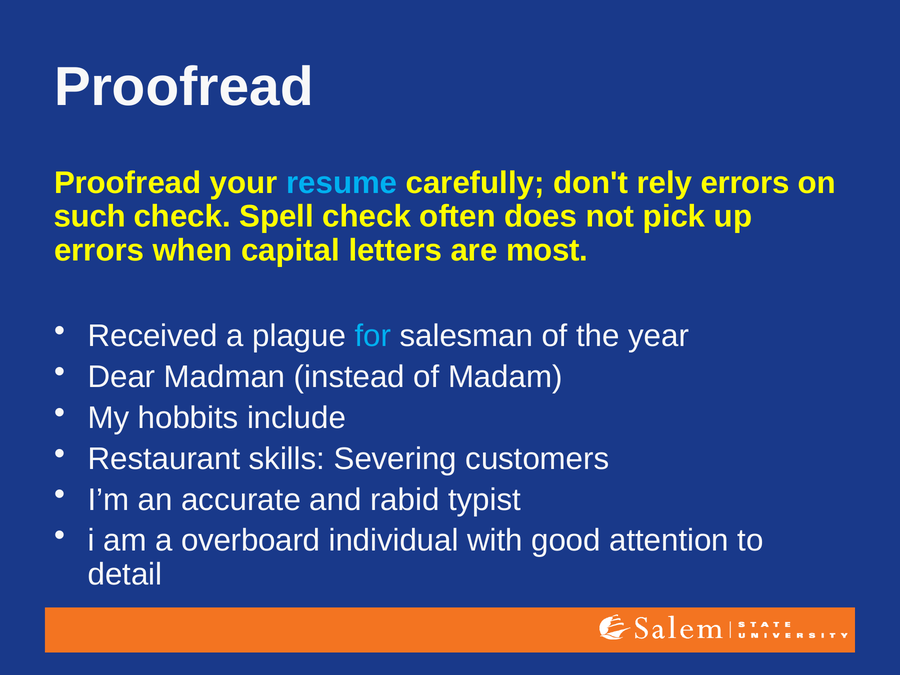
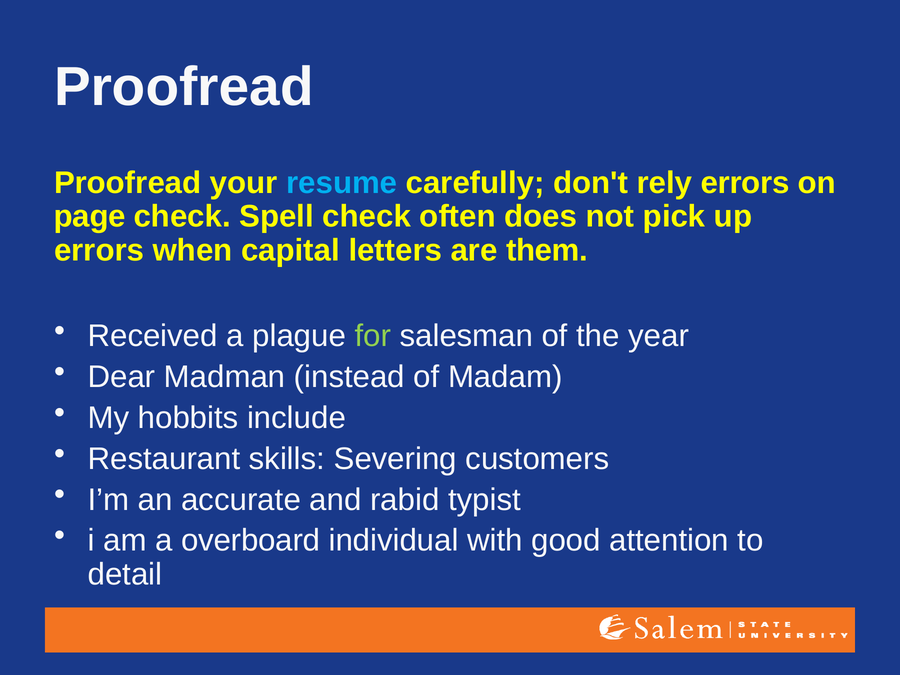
such: such -> page (90, 217)
most: most -> them (547, 250)
for colour: light blue -> light green (373, 336)
